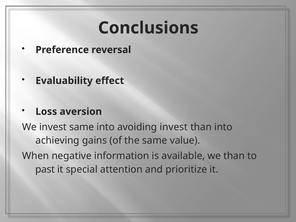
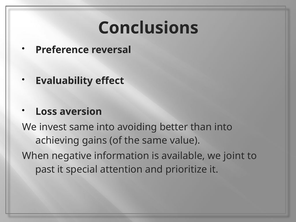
avoiding invest: invest -> better (174, 127)
we than: than -> joint (234, 156)
